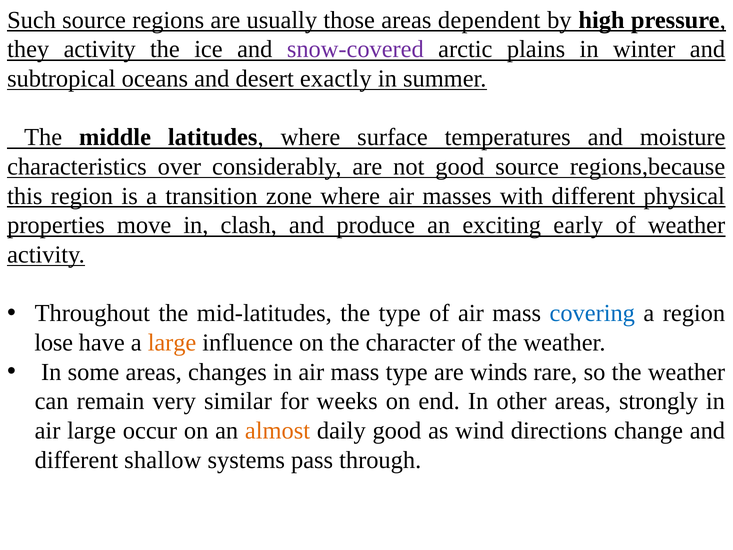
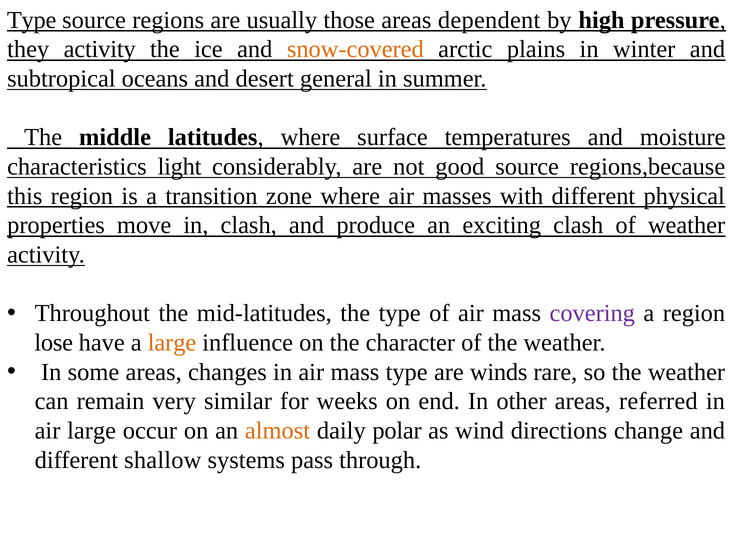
Such: Such -> Type (32, 20)
snow-covered colour: purple -> orange (355, 49)
exactly: exactly -> general (336, 79)
over: over -> light (180, 167)
exciting early: early -> clash (578, 225)
covering colour: blue -> purple (592, 313)
strongly: strongly -> referred (658, 401)
daily good: good -> polar (397, 430)
